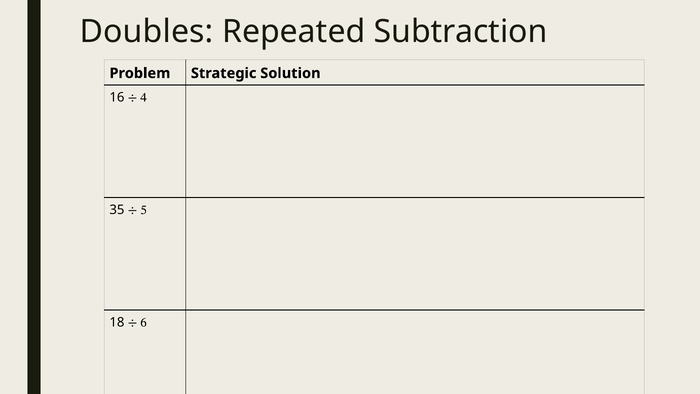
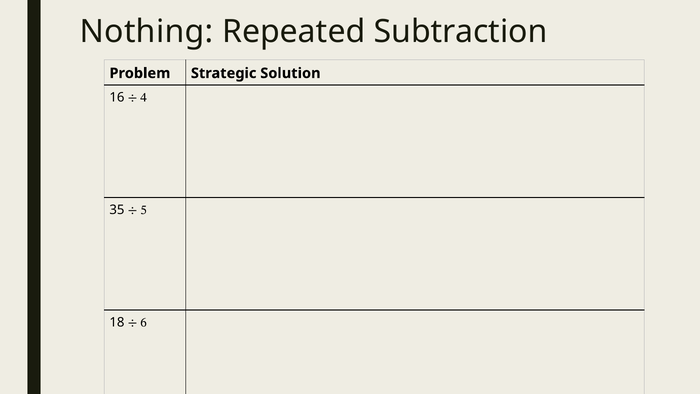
Doubles: Doubles -> Nothing (147, 31)
